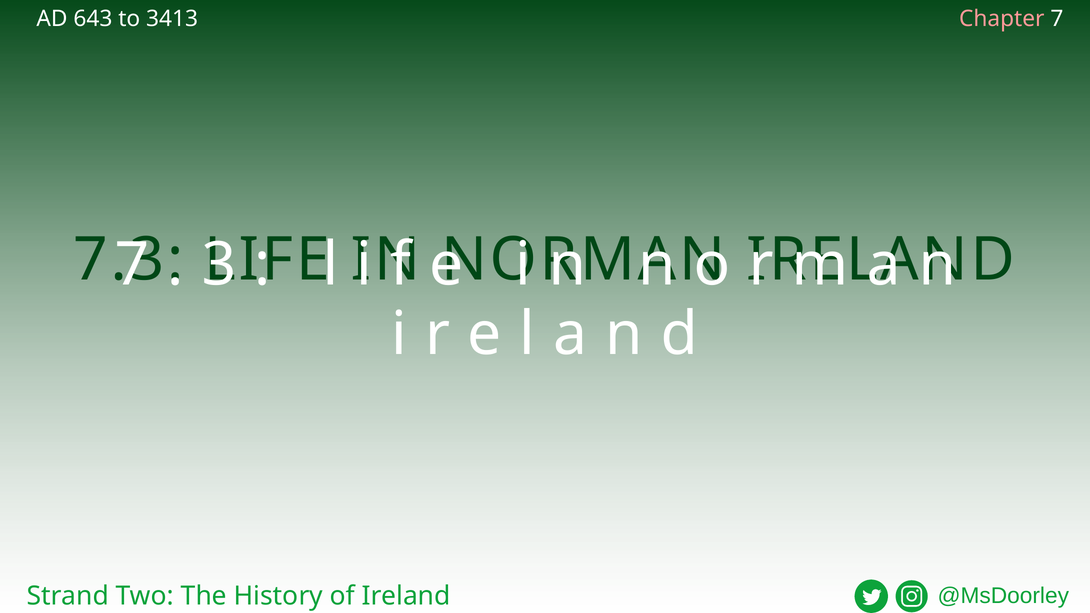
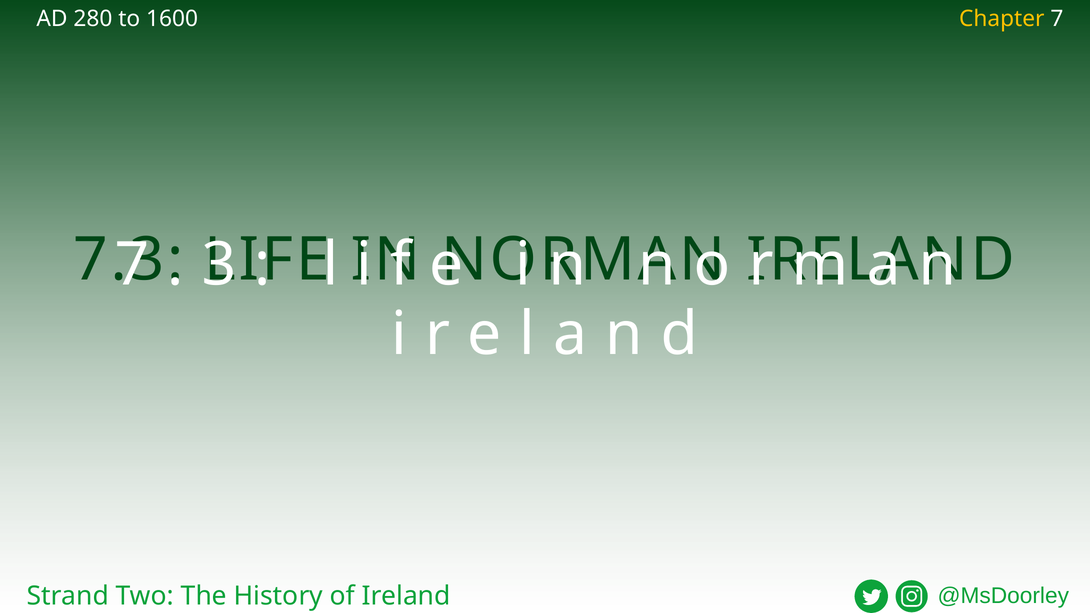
643: 643 -> 280 (93, 19)
3413: 3413 -> 1600 (172, 19)
Chapter colour: pink -> yellow (1002, 19)
